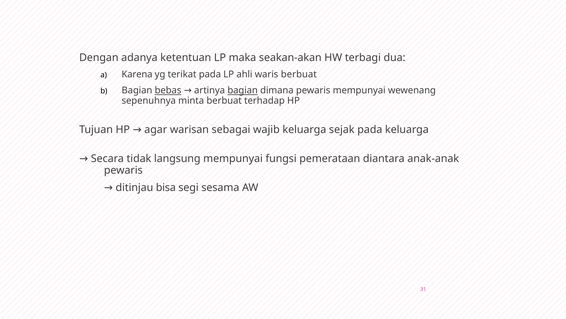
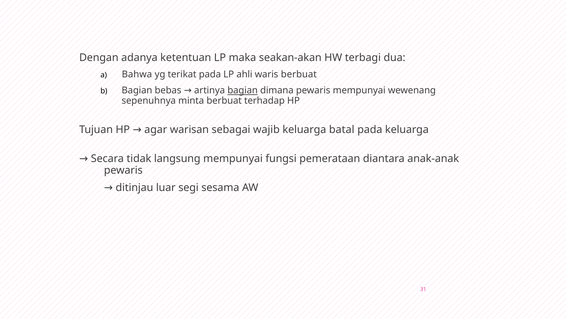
Karena: Karena -> Bahwa (137, 74)
bebas underline: present -> none (168, 90)
sejak: sejak -> batal (342, 130)
bisa: bisa -> luar (166, 187)
